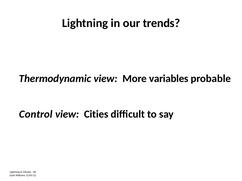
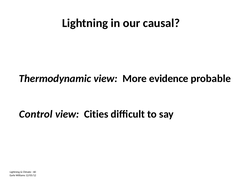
trends: trends -> causal (161, 23)
variables: variables -> evidence (169, 79)
